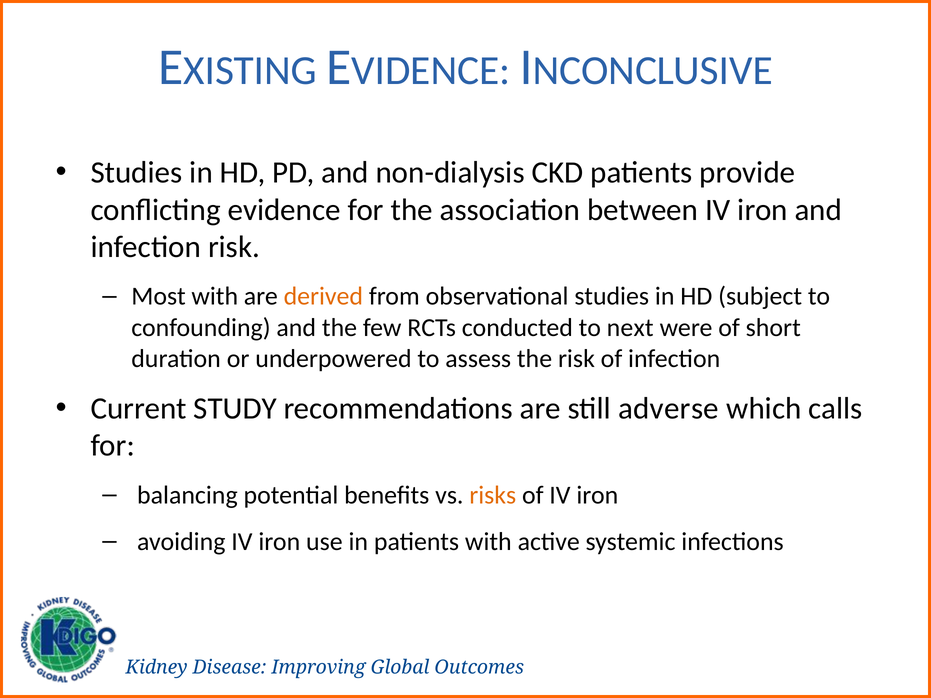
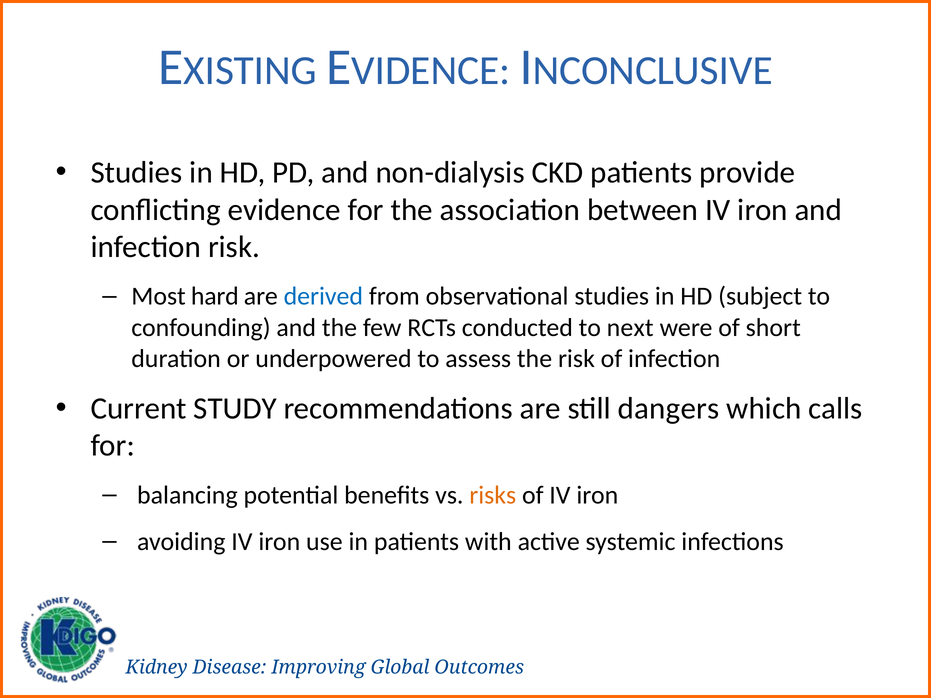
Most with: with -> hard (215, 297)
derived colour: orange -> blue (323, 297)
adverse: adverse -> dangers (669, 409)
